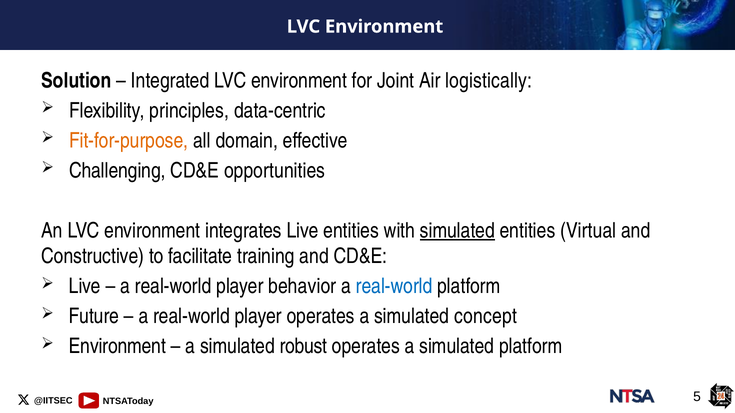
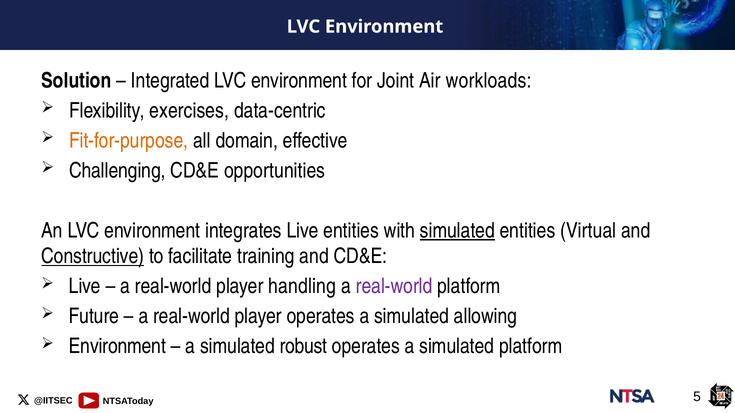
logistically: logistically -> workloads (489, 81)
principles: principles -> exercises (189, 111)
Constructive underline: none -> present (93, 257)
behavior: behavior -> handling (302, 287)
real-world colour: blue -> purple (394, 287)
concept: concept -> allowing (486, 317)
